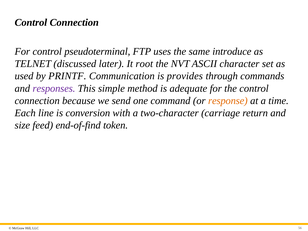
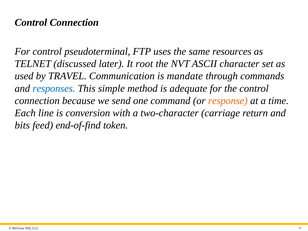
introduce: introduce -> resources (232, 51)
PRINTF: PRINTF -> TRAVEL (67, 76)
provides: provides -> mandate (185, 76)
responses colour: purple -> blue (54, 88)
size: size -> bits (22, 125)
